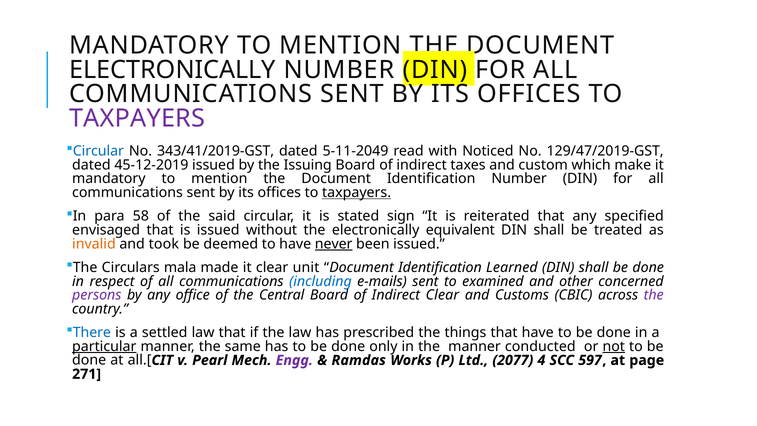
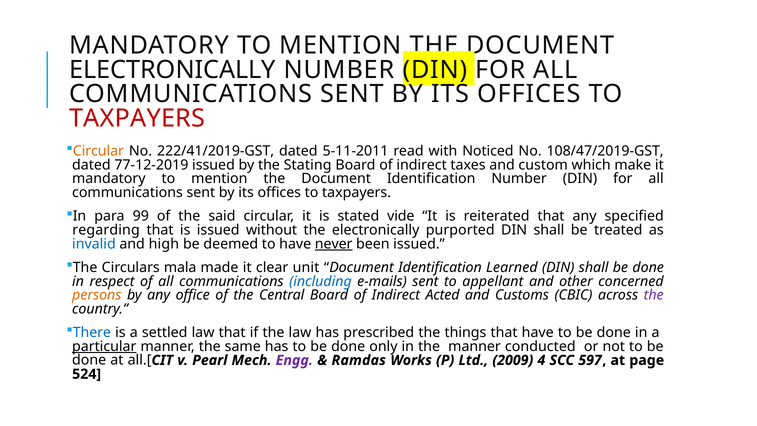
TAXPAYERS colour: purple -> red (137, 118)
Circular colour: blue -> orange (98, 151)
343/41/2019-GST: 343/41/2019-GST -> 222/41/2019-GST (216, 151)
5-11-2049: 5-11-2049 -> 5-11-2011 (355, 151)
129/47/2019-GST: 129/47/2019-GST -> 108/47/2019-GST (605, 151)
45-12-2019: 45-12-2019 -> 77-12-2019 (151, 165)
Issuing: Issuing -> Stating (308, 165)
taxpayers underline: present -> none (357, 193)
58: 58 -> 99 (141, 216)
sign: sign -> vide (401, 216)
envisaged: envisaged -> regarding (106, 230)
equivalent: equivalent -> purported (460, 230)
invalid colour: orange -> blue (94, 244)
took: took -> high (164, 244)
examined: examined -> appellant (493, 281)
persons colour: purple -> orange (97, 295)
Indirect Clear: Clear -> Acted (443, 295)
not underline: present -> none (614, 346)
2077: 2077 -> 2009 (513, 360)
271: 271 -> 524 (87, 374)
